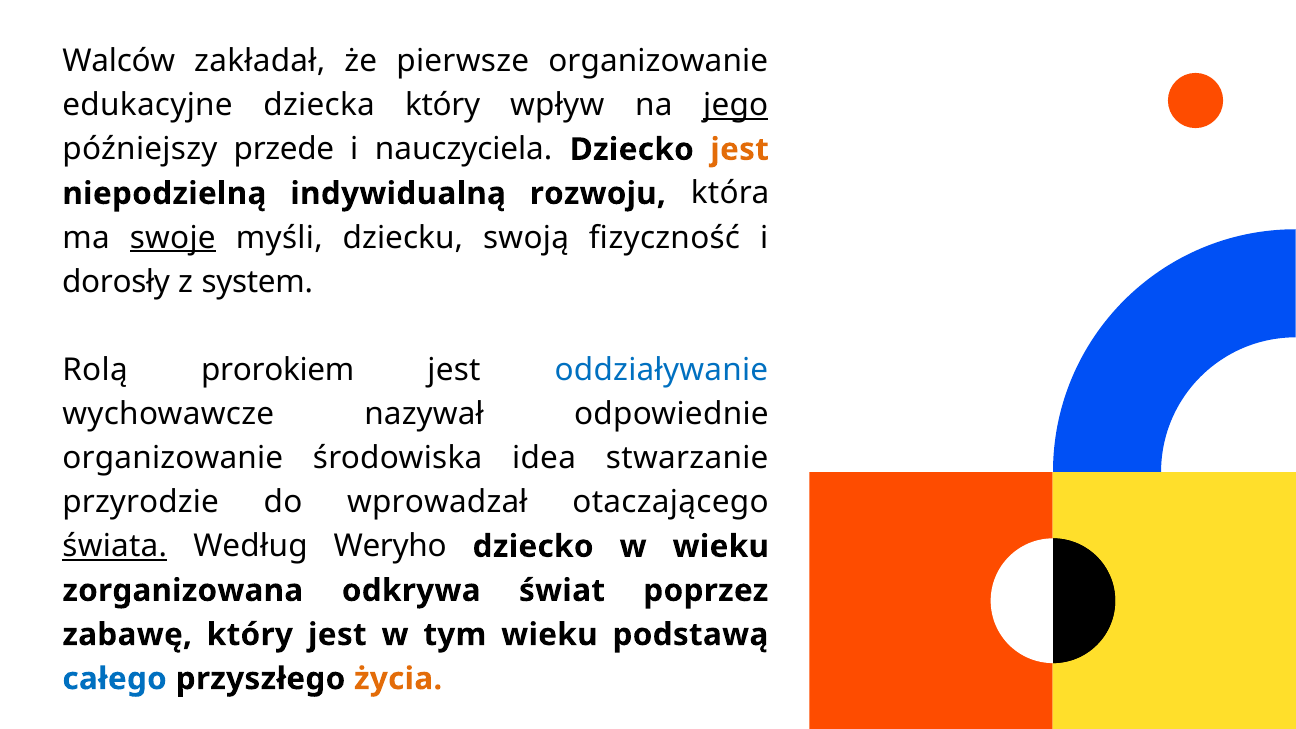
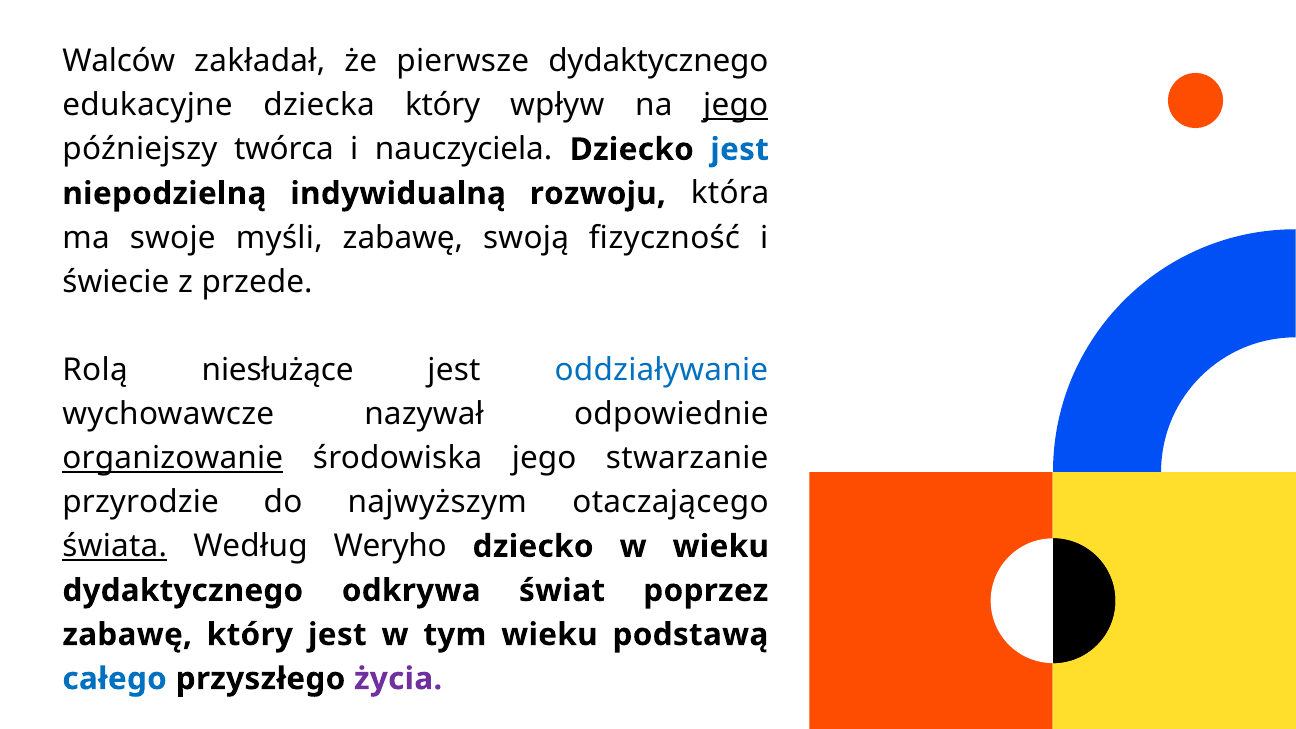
pierwsze organizowanie: organizowanie -> dydaktycznego (658, 61)
przede: przede -> twórca (284, 149)
jest colour: orange -> blue (740, 149)
swoje underline: present -> none (173, 238)
myśli dziecku: dziecku -> zabawę (403, 238)
dorosły: dorosły -> świecie (116, 282)
system: system -> przede (257, 282)
prorokiem: prorokiem -> niesłużące (278, 370)
organizowanie underline: none -> present (173, 458)
środowiska idea: idea -> jego (544, 458)
wprowadzał: wprowadzał -> najwyższym (437, 502)
zorganizowana: zorganizowana -> dydaktycznego (183, 591)
życia colour: orange -> purple (398, 679)
